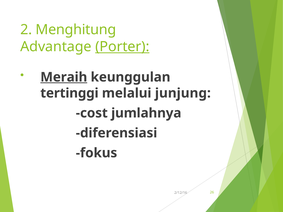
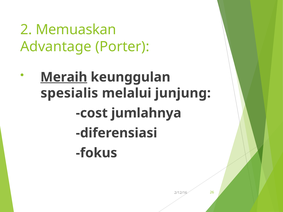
Menghitung: Menghitung -> Memuaskan (76, 30)
Porter underline: present -> none (122, 47)
tertinggi: tertinggi -> spesialis (69, 93)
